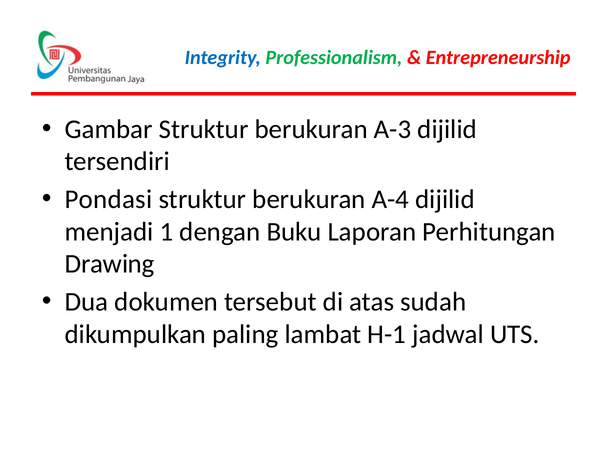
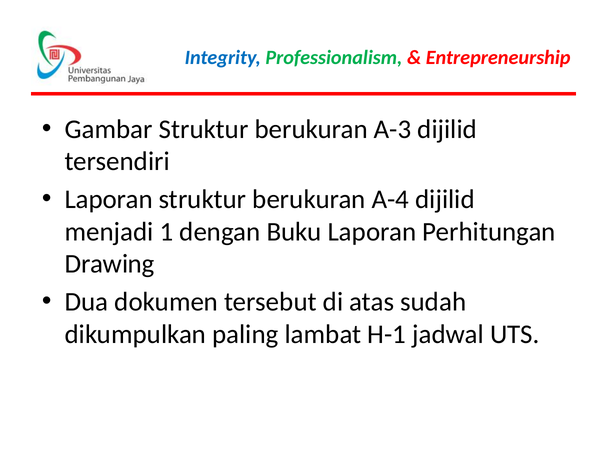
Pondasi: Pondasi -> Laporan (109, 199)
